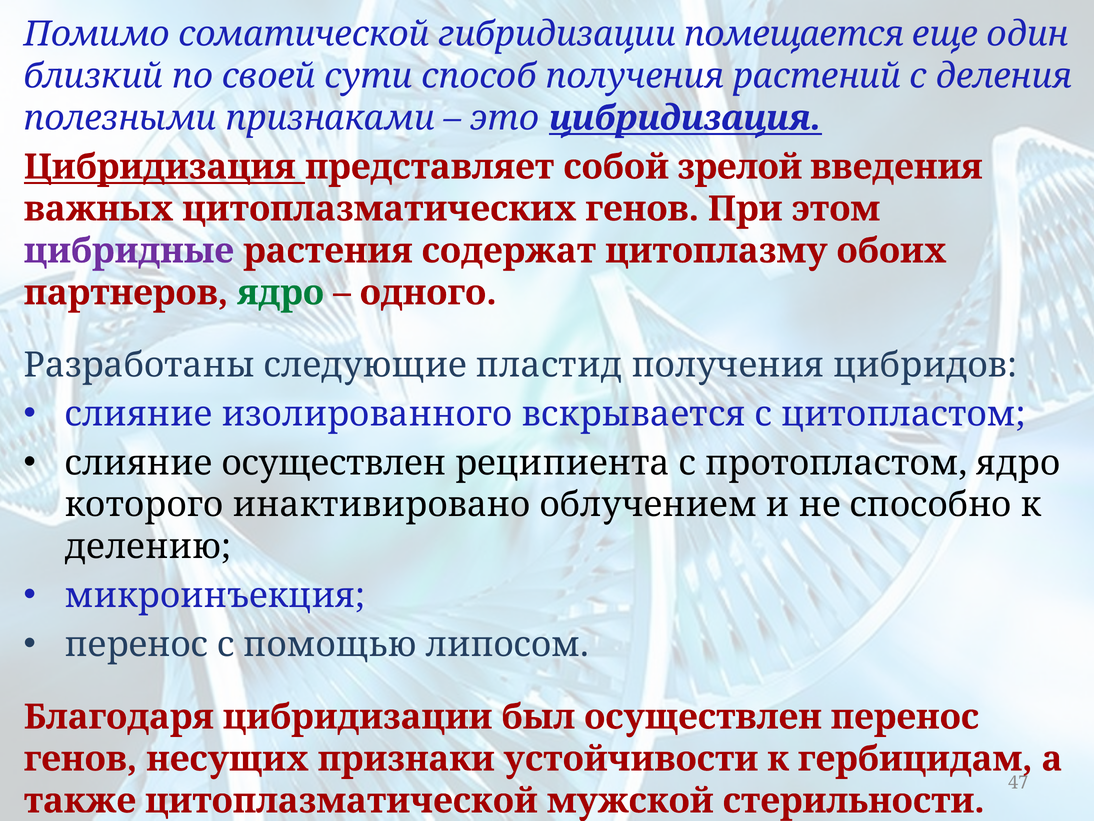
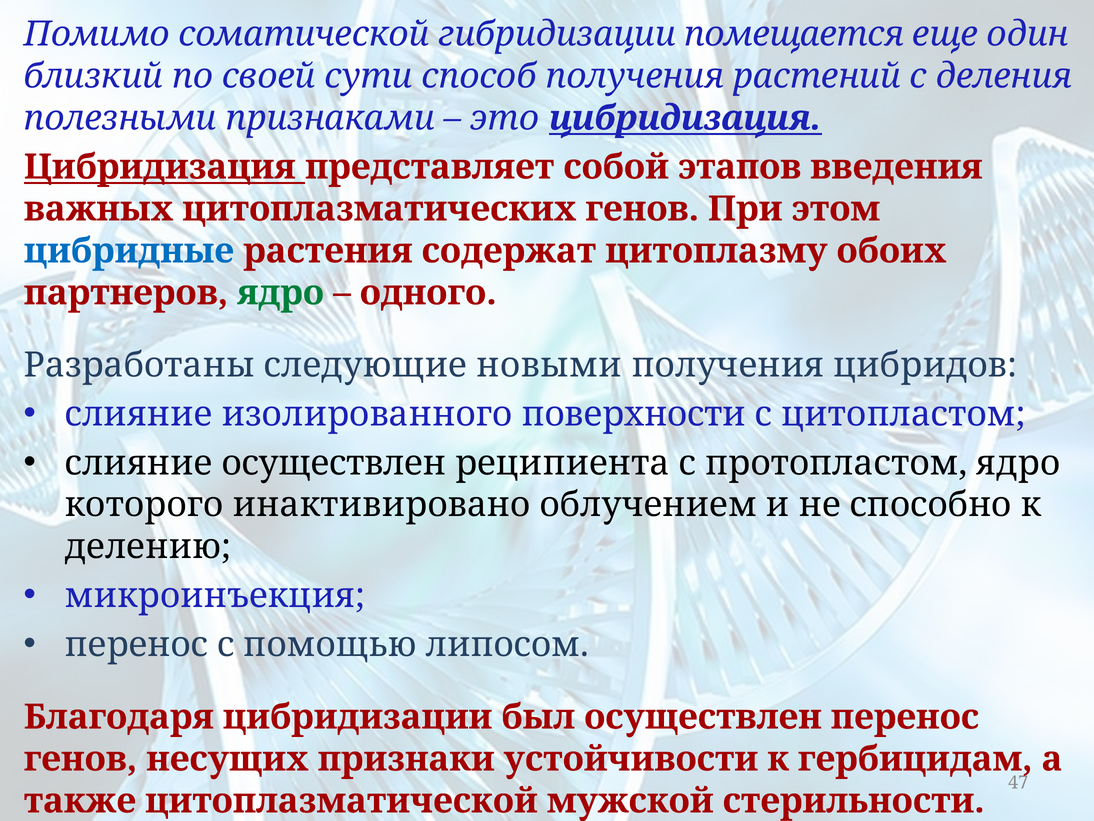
зрелой: зрелой -> этапов (740, 167)
цибридные colour: purple -> blue (129, 251)
пластид: пластид -> новыми (549, 365)
вскрывается: вскрывается -> поверхности (634, 414)
